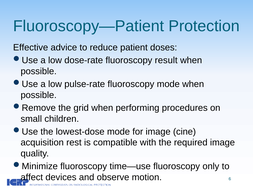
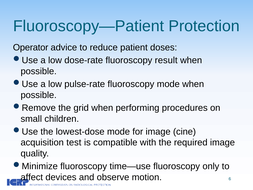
Effective: Effective -> Operator (31, 47)
rest: rest -> test (74, 142)
